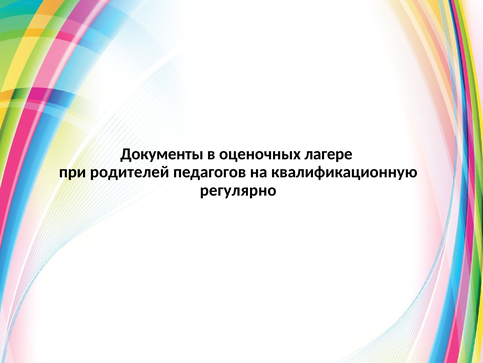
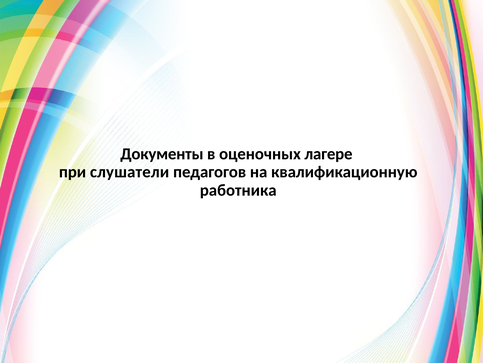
родителей: родителей -> слушатели (130, 172)
регулярно: регулярно -> работника (238, 190)
